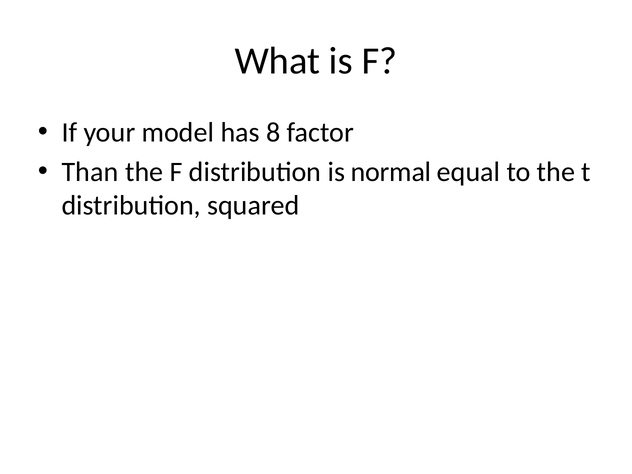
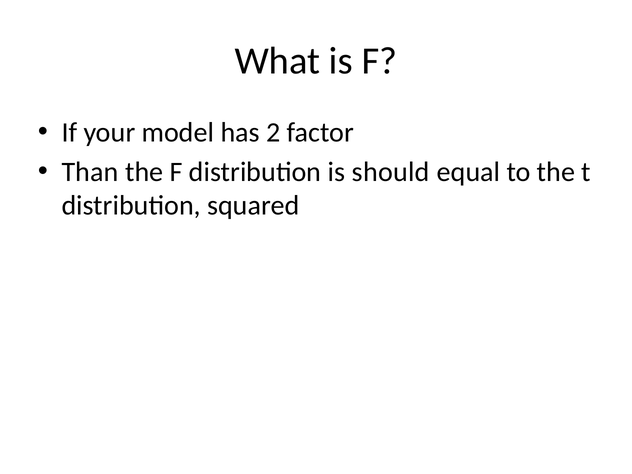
8: 8 -> 2 (273, 133)
normal: normal -> should (391, 172)
